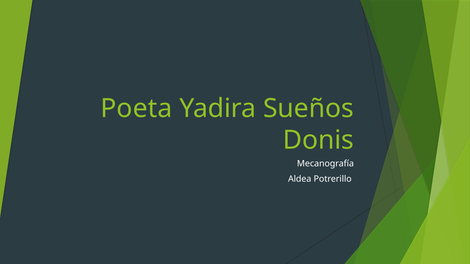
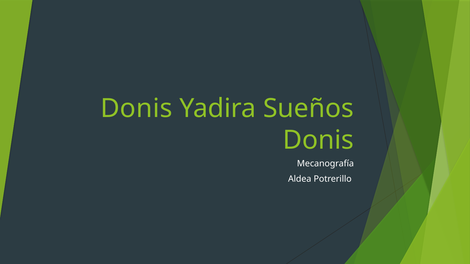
Poeta: Poeta -> Donis (136, 109)
